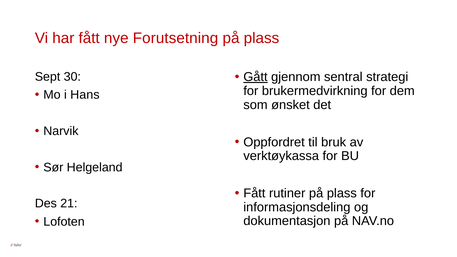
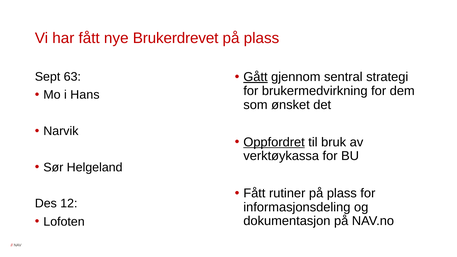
Forutsetning: Forutsetning -> Brukerdrevet (176, 38)
30: 30 -> 63 (72, 77)
Oppfordret underline: none -> present (274, 142)
21: 21 -> 12 (69, 204)
